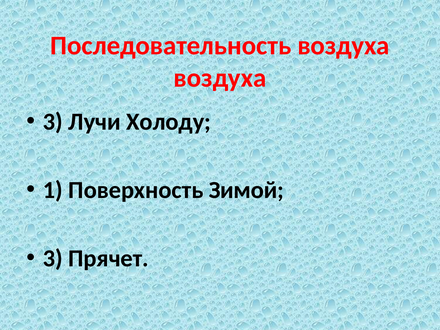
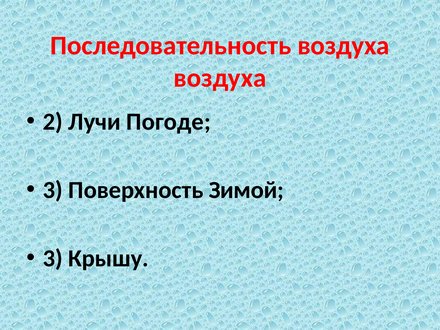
3: 3 -> 2 (53, 122)
Холоду: Холоду -> Погоде (168, 122)
1: 1 -> 3 (53, 190)
Прячет: Прячет -> Крышу (109, 258)
